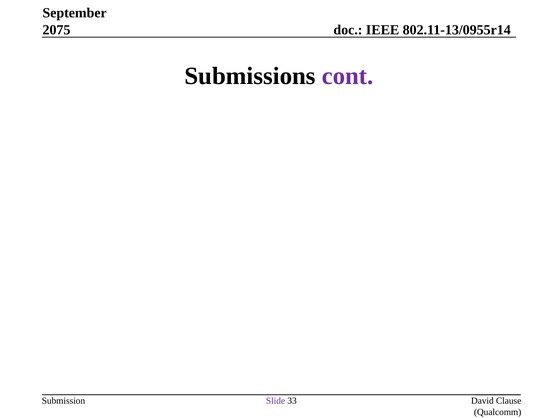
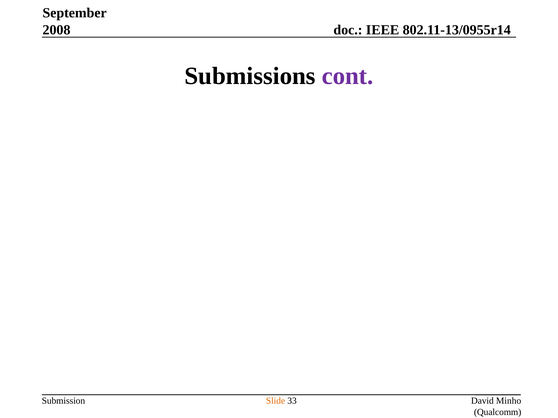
2075: 2075 -> 2008 (56, 30)
Slide colour: purple -> orange (276, 401)
Clause: Clause -> Minho (509, 401)
